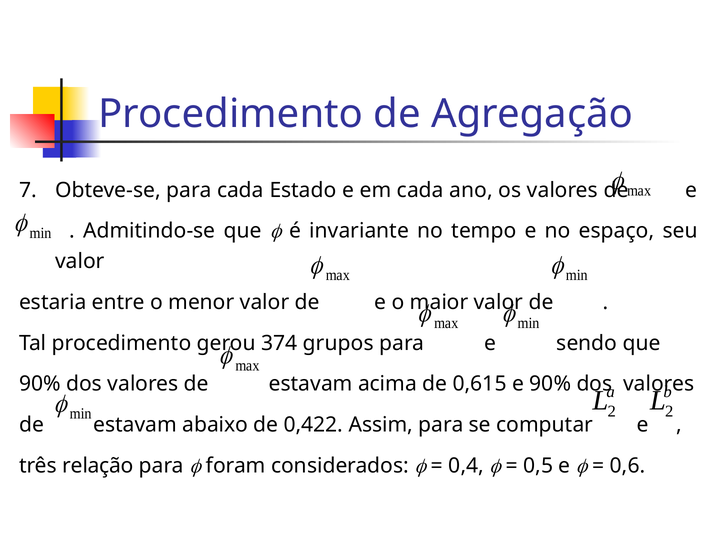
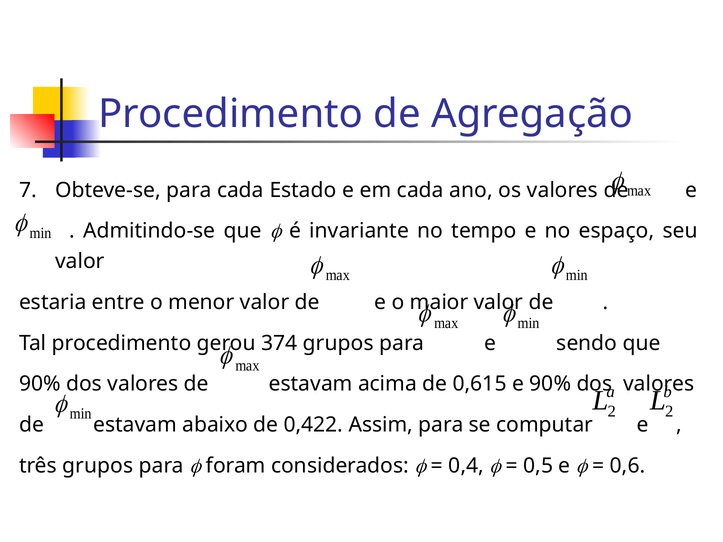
três relação: relação -> grupos (98, 466)
